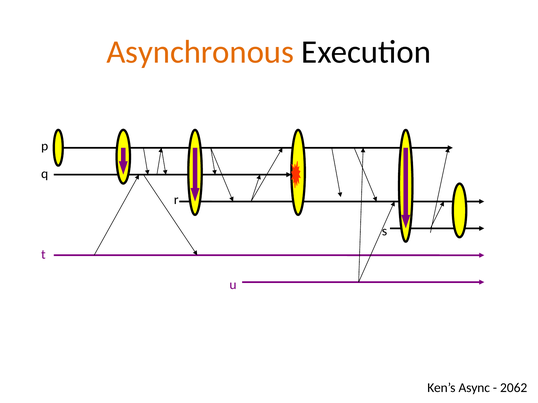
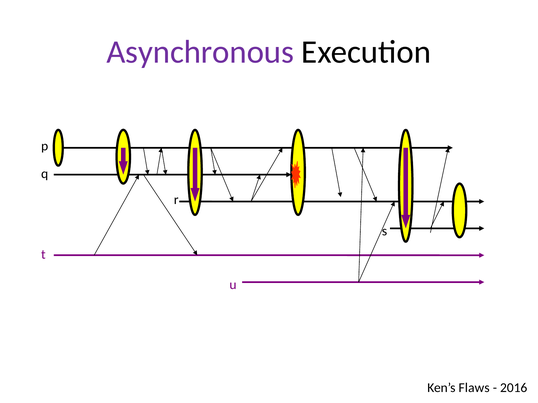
Asynchronous colour: orange -> purple (200, 52)
Async: Async -> Flaws (474, 388)
2062: 2062 -> 2016 (514, 388)
